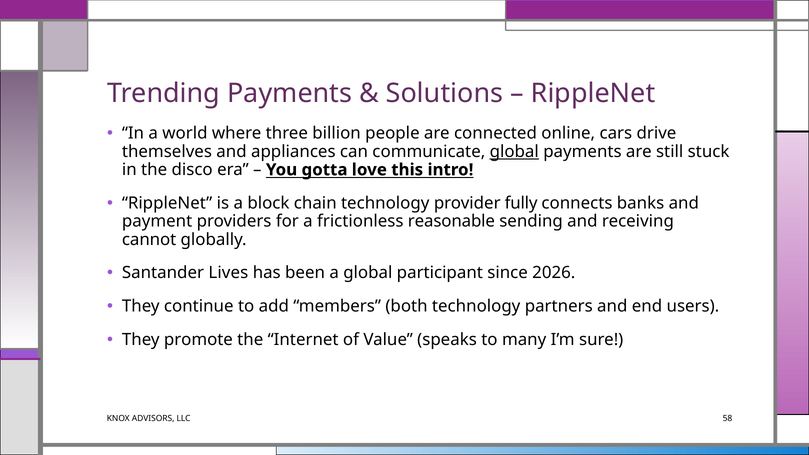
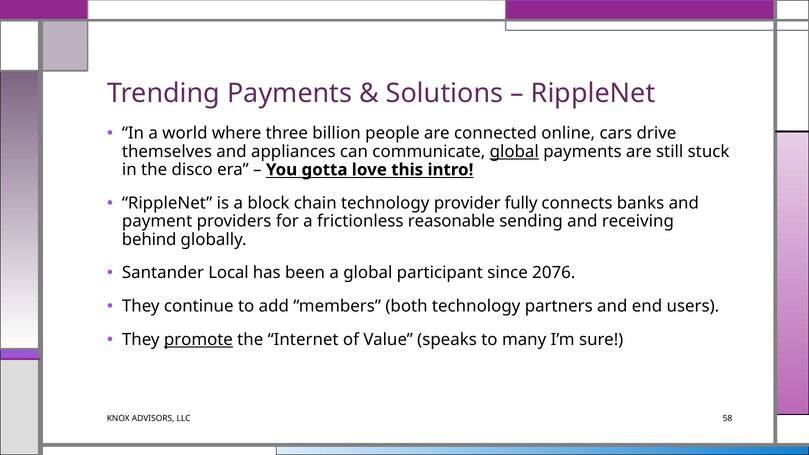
cannot: cannot -> behind (149, 240)
Lives: Lives -> Local (228, 273)
2026: 2026 -> 2076 (554, 273)
promote underline: none -> present (198, 340)
